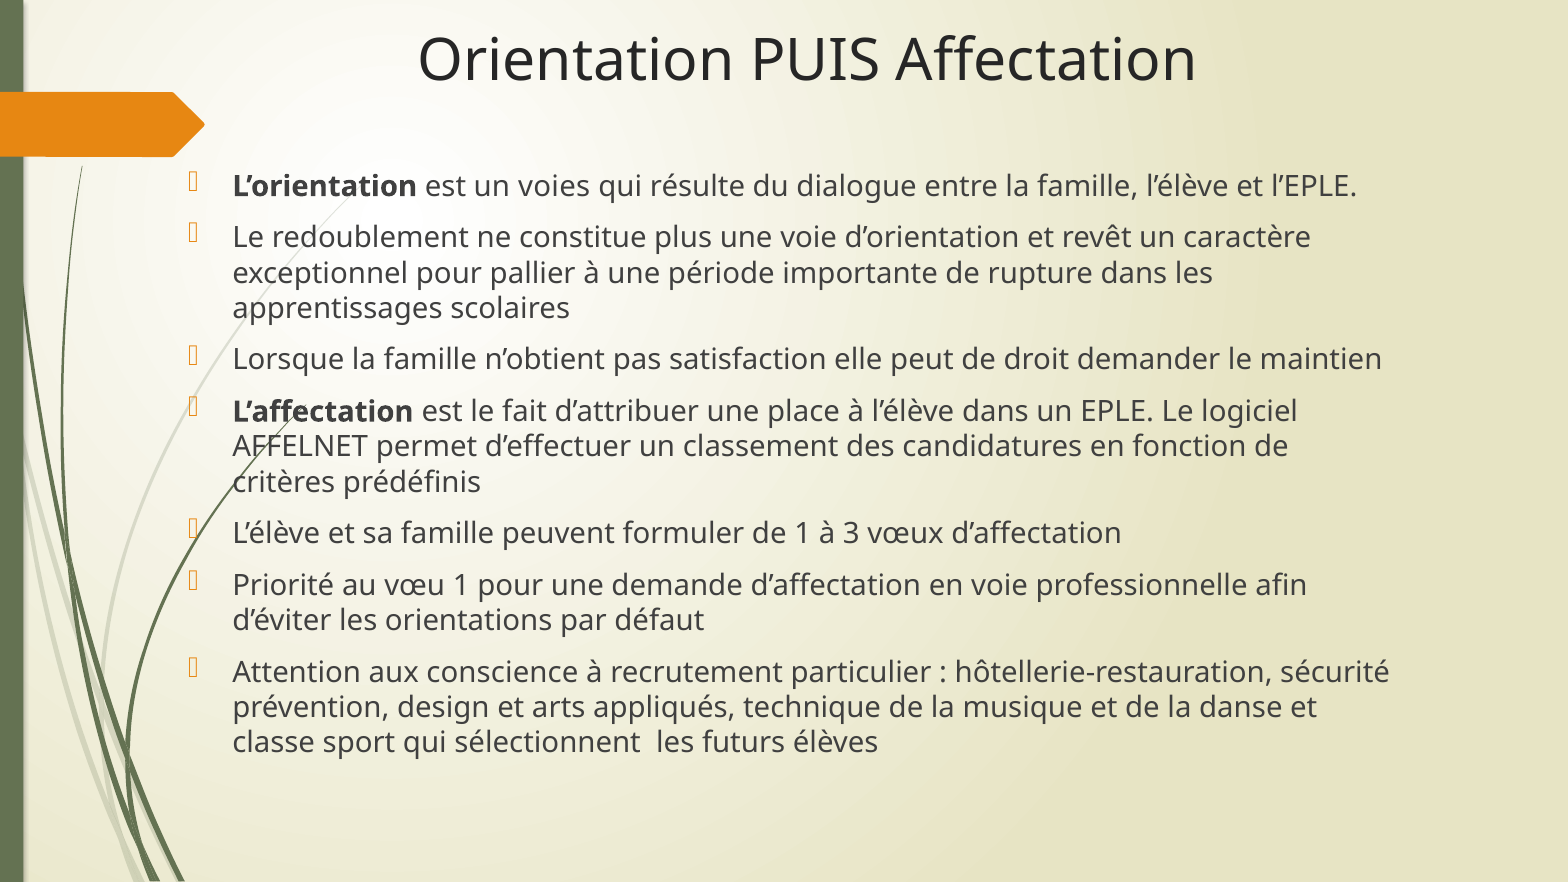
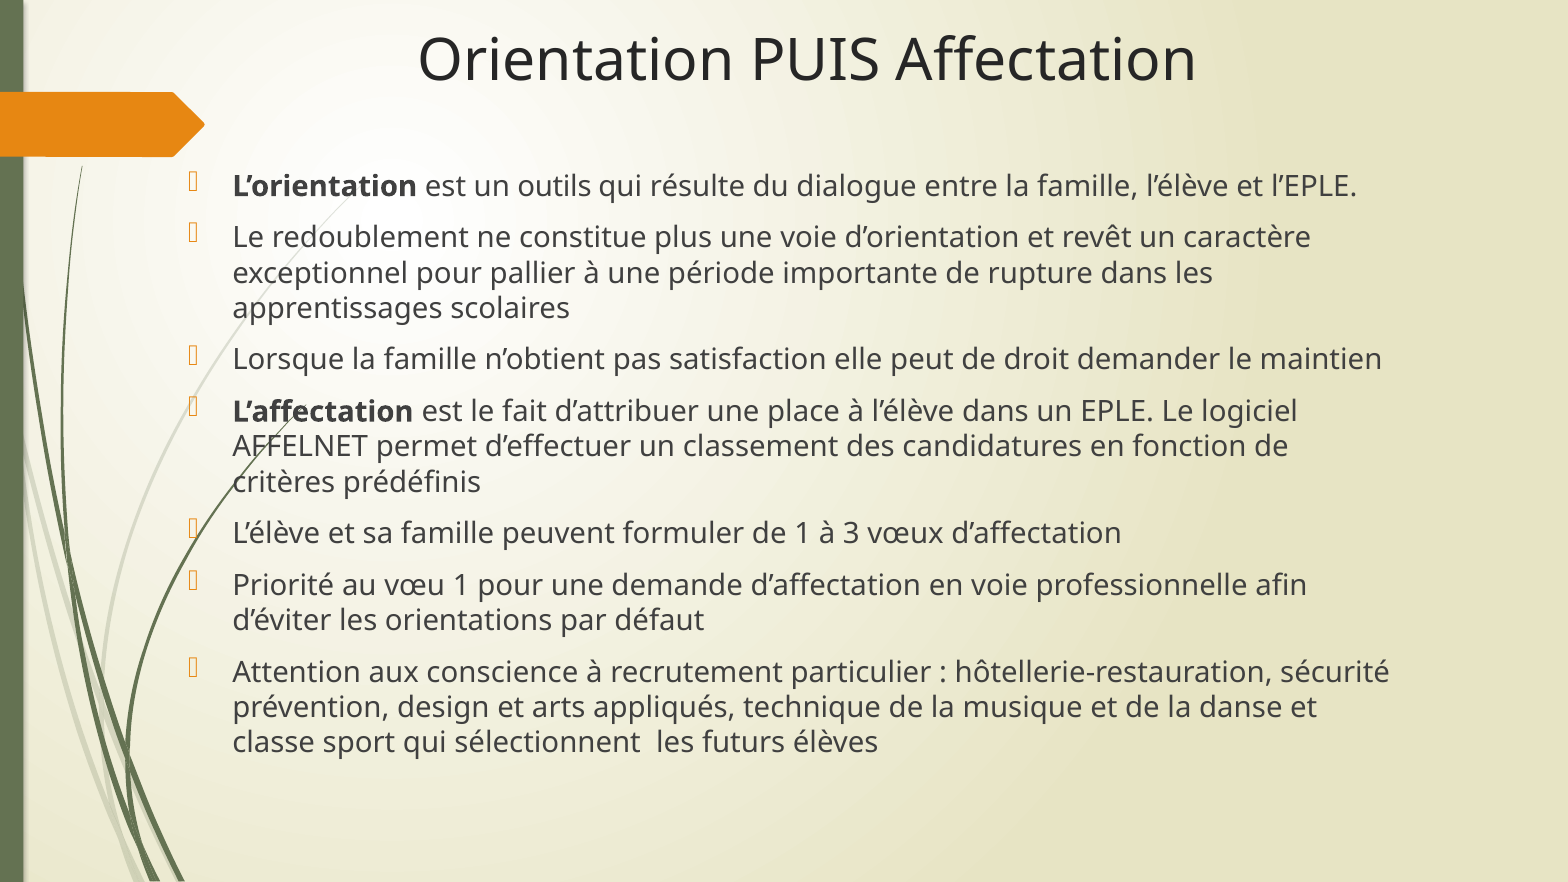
voies: voies -> outils (554, 186)
